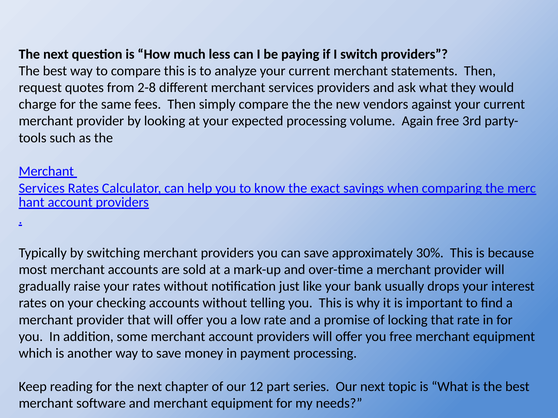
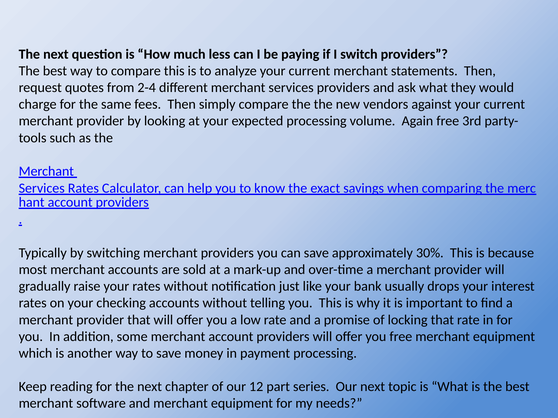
2-8: 2-8 -> 2-4 (147, 88)
